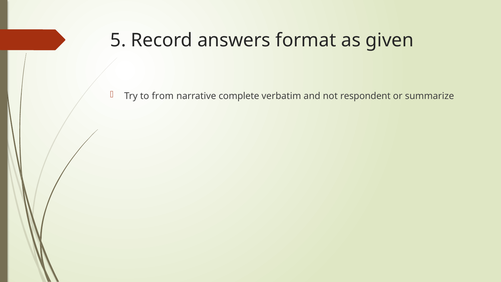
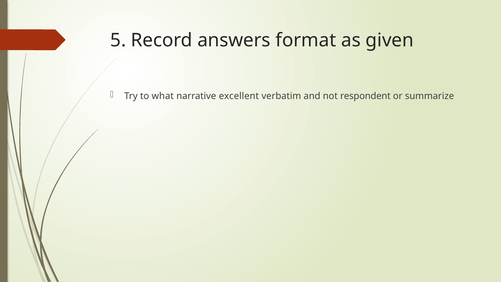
from: from -> what (163, 96)
complete: complete -> excellent (239, 96)
